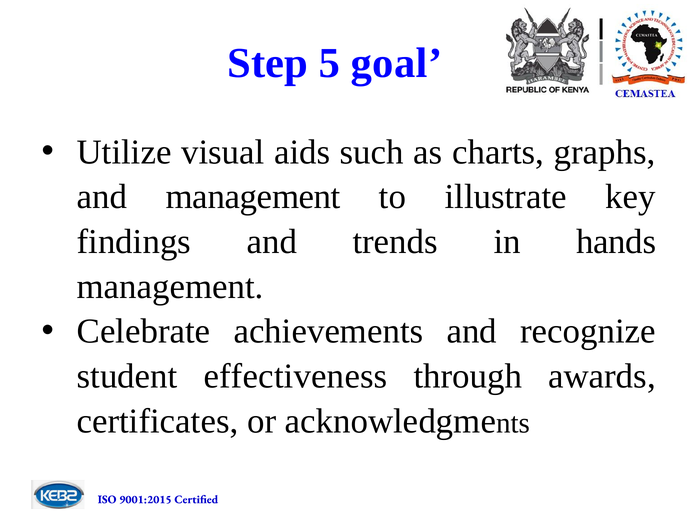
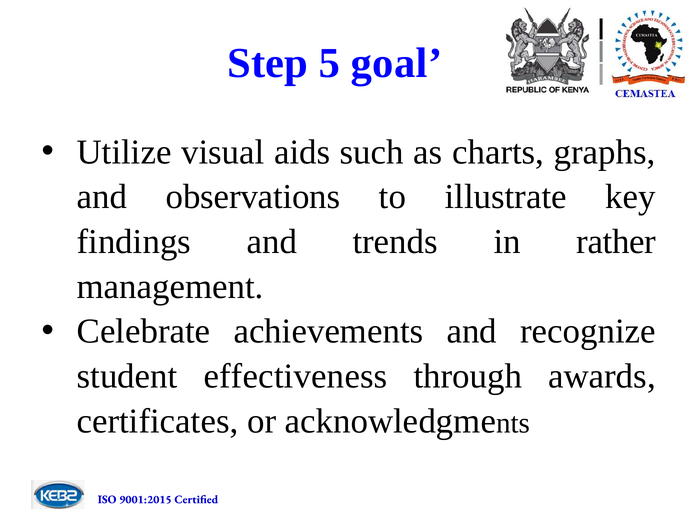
and management: management -> observations (253, 197)
hands: hands -> rather (616, 242)
